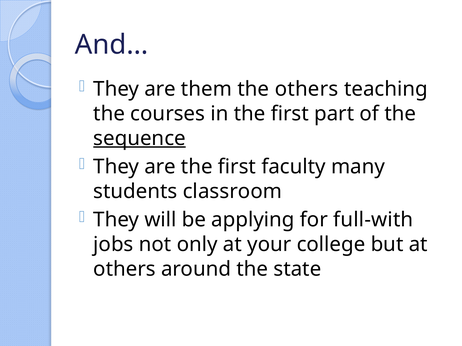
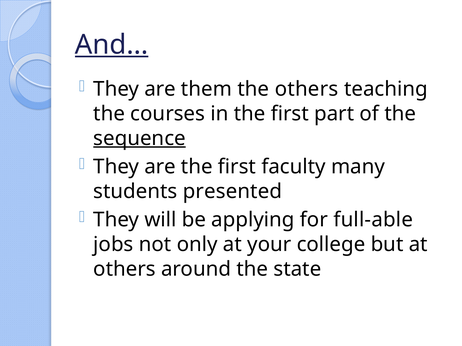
And… underline: none -> present (112, 45)
classroom: classroom -> presented (232, 192)
full-with: full-with -> full-able (373, 220)
